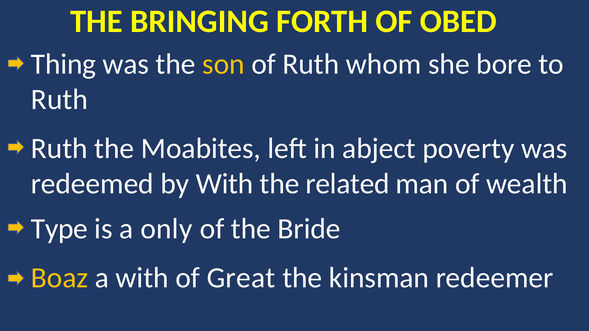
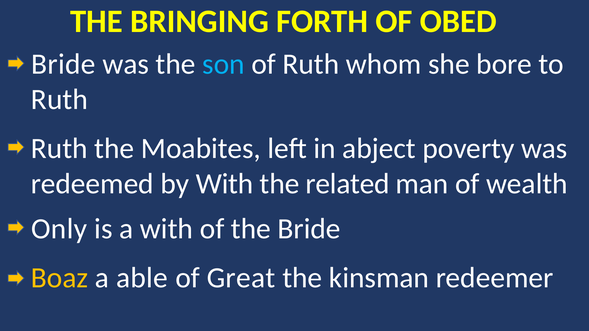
Thing: Thing -> Bride (63, 64)
son colour: yellow -> light blue (223, 64)
Type: Type -> Only (59, 229)
a only: only -> with (166, 229)
a with: with -> able (142, 278)
